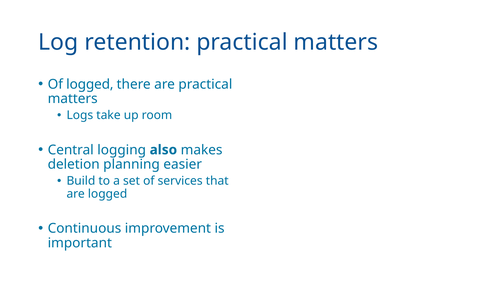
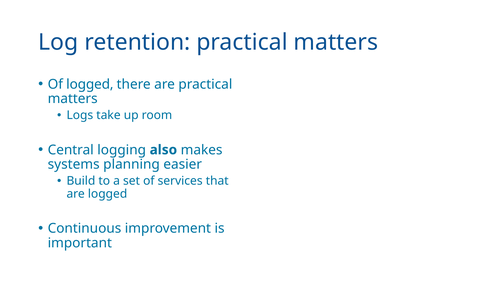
deletion: deletion -> systems (74, 165)
